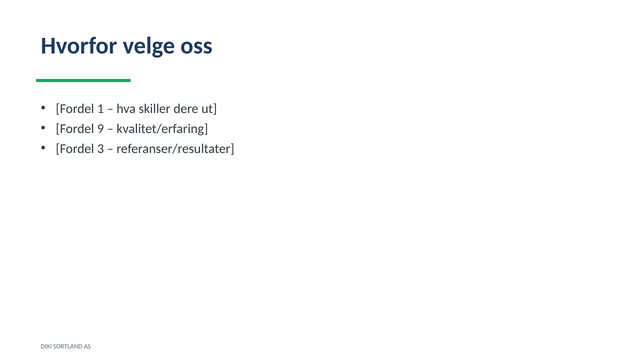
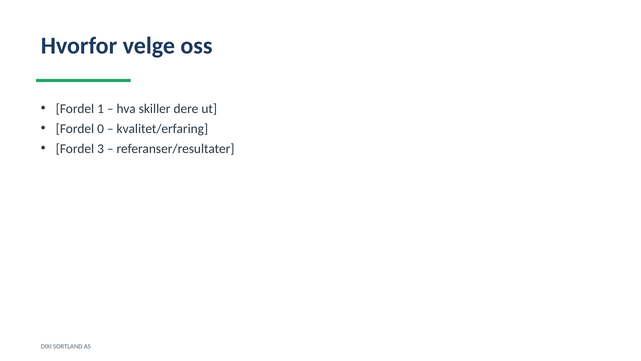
9: 9 -> 0 (101, 129)
